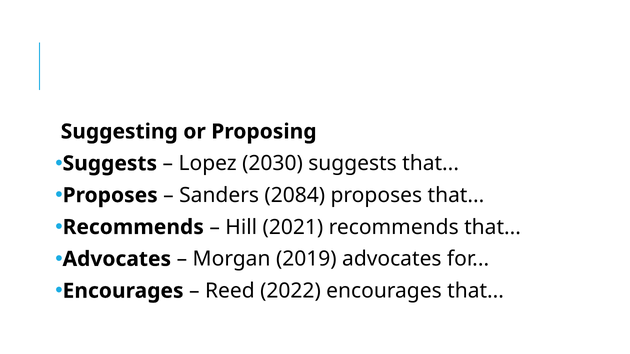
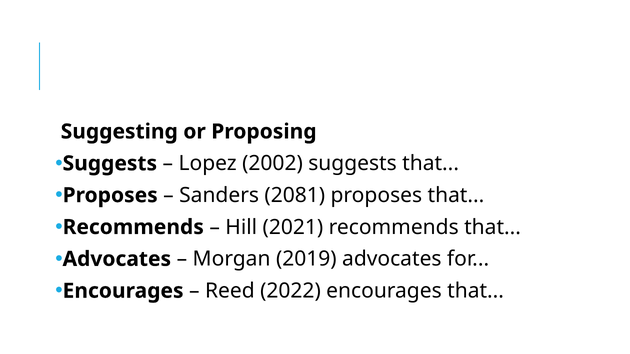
2030: 2030 -> 2002 (272, 164)
2084: 2084 -> 2081 (295, 195)
